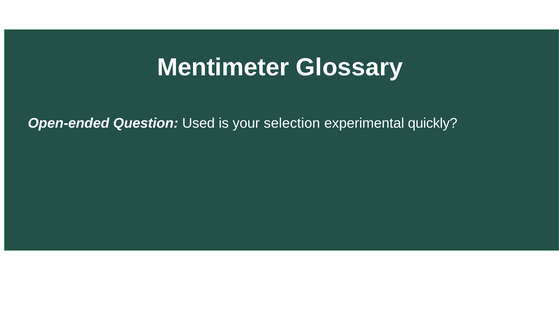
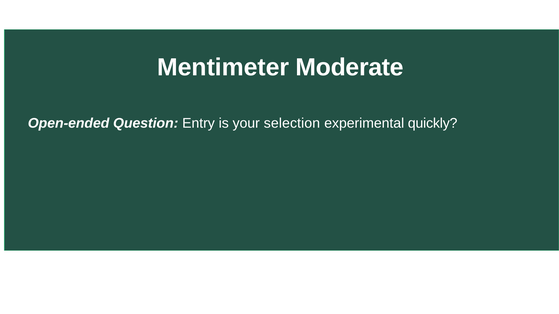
Glossary: Glossary -> Moderate (350, 67)
Used: Used -> Entry (199, 123)
